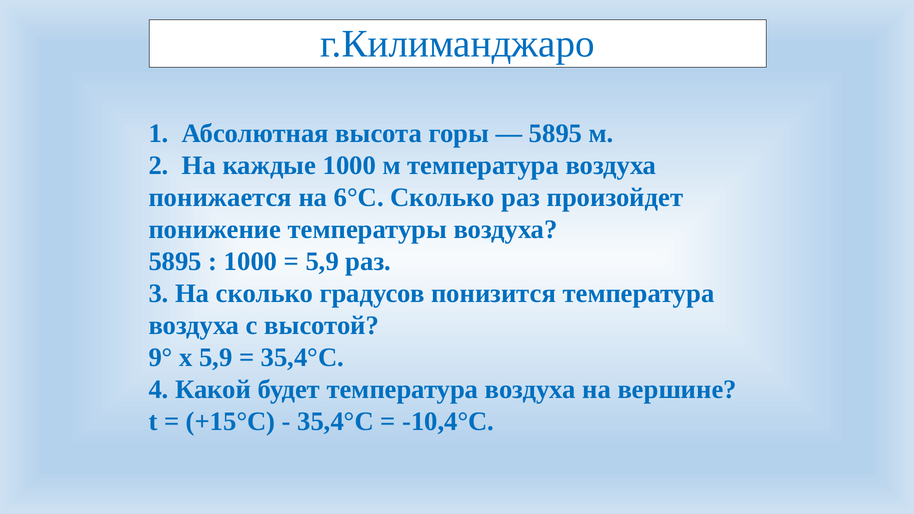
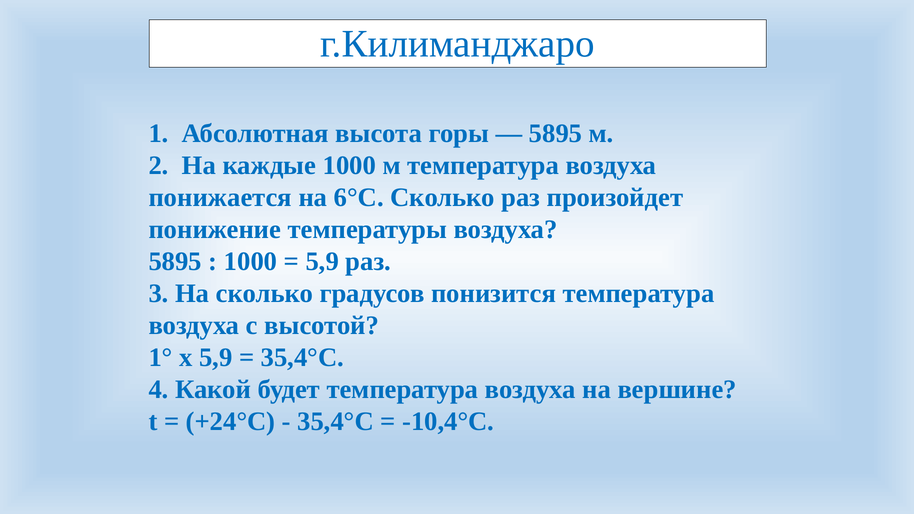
9°: 9° -> 1° (161, 358)
+15°С: +15°С -> +24°С (231, 422)
